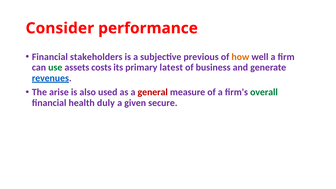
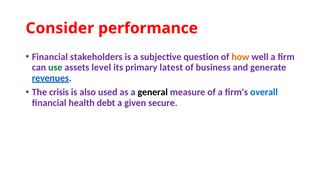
previous: previous -> question (201, 57)
costs: costs -> level (101, 67)
arise: arise -> crisis (59, 92)
general colour: red -> black (153, 92)
overall colour: green -> blue (264, 92)
duly: duly -> debt (106, 103)
